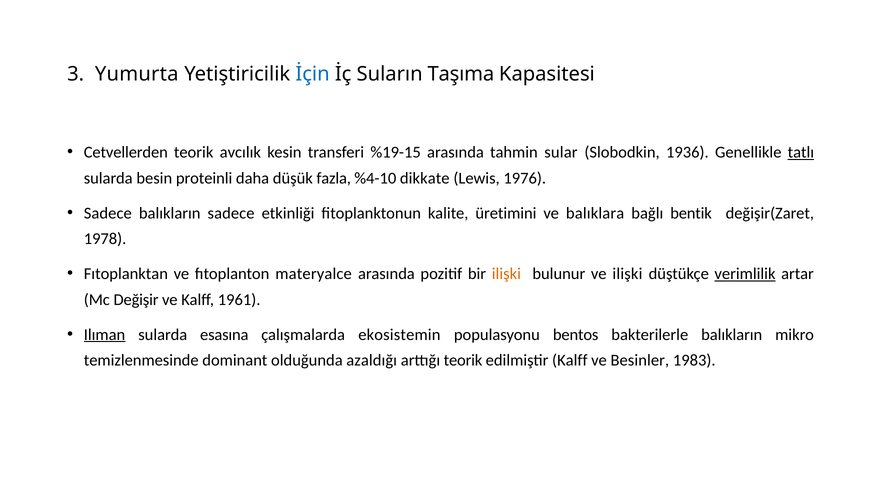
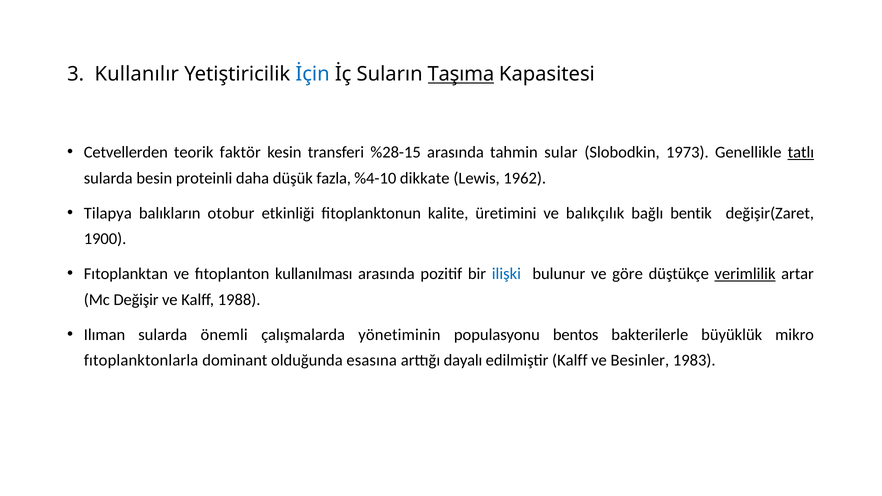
Yumurta: Yumurta -> Kullanılır (137, 74)
Taşıma underline: none -> present (461, 74)
avcılık: avcılık -> faktör (240, 152)
%19-15: %19-15 -> %28-15 (396, 152)
1936: 1936 -> 1973 (687, 152)
1976: 1976 -> 1962 (525, 178)
Sadece: Sadece -> Tilapya (108, 213)
balıkların sadece: sadece -> otobur (231, 213)
balıklara: balıklara -> balıkçılık (595, 213)
1978: 1978 -> 1900 (105, 239)
materyalce: materyalce -> kullanılması (314, 274)
ilişki colour: orange -> blue (506, 274)
ve ilişki: ilişki -> göre (628, 274)
1961: 1961 -> 1988 (239, 300)
Ilıman underline: present -> none (105, 335)
esasına: esasına -> önemli (224, 335)
ekosistemin: ekosistemin -> yönetiminin (399, 335)
bakterilerle balıkların: balıkların -> büyüklük (732, 335)
temizlenmesinde: temizlenmesinde -> fıtoplanktonlarla (141, 360)
azaldığı: azaldığı -> esasına (372, 360)
arttığı teorik: teorik -> dayalı (463, 360)
